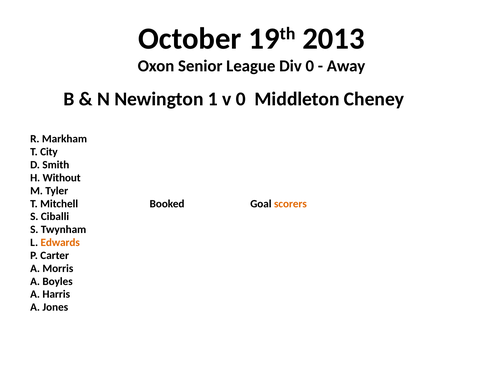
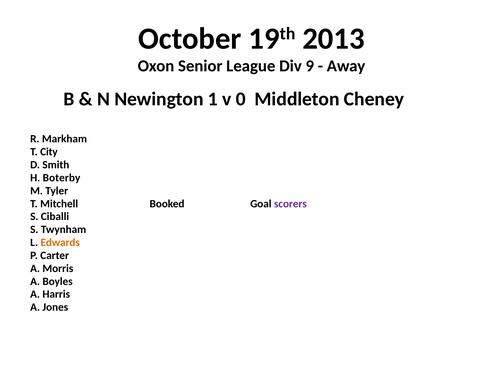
Div 0: 0 -> 9 (310, 66)
Without: Without -> Boterby (62, 178)
scorers colour: orange -> purple (290, 204)
